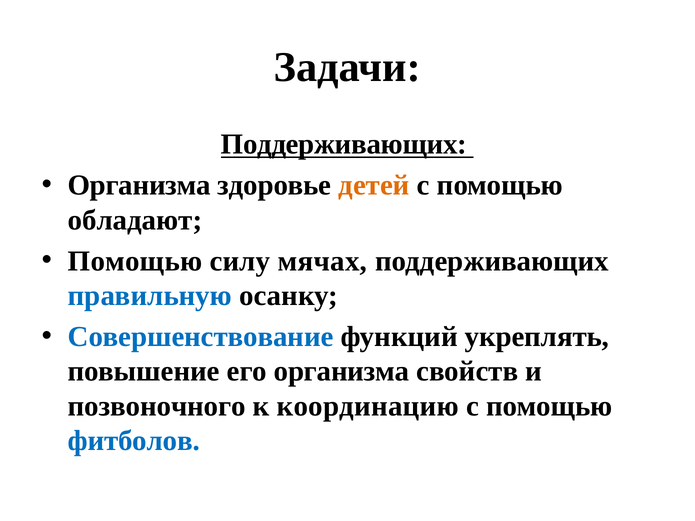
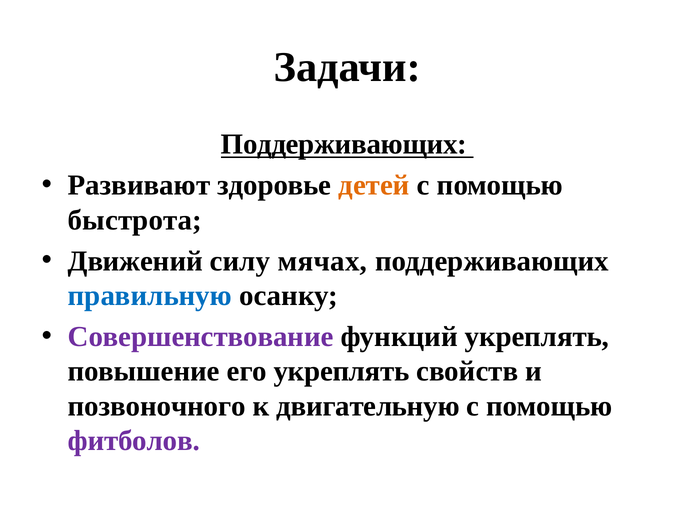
Организма: Организма -> Развивают (139, 185)
обладают: обладают -> быстрота (135, 220)
Помощью: Помощью -> Движений (135, 261)
Совершенствование colour: blue -> purple (201, 337)
его организма: организма -> укреплять (342, 372)
координацию: координацию -> двигательную (368, 406)
фитболов colour: blue -> purple (134, 441)
